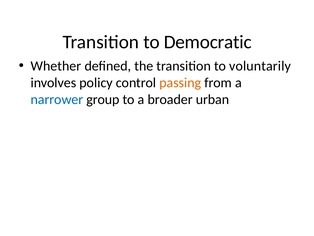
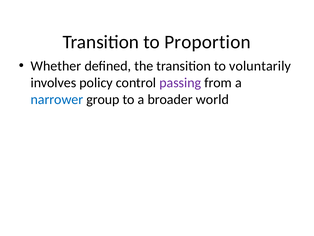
Democratic: Democratic -> Proportion (208, 42)
passing colour: orange -> purple (180, 83)
urban: urban -> world (212, 99)
